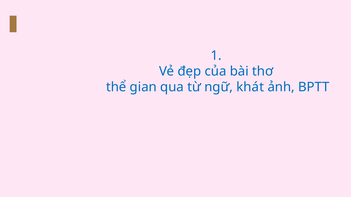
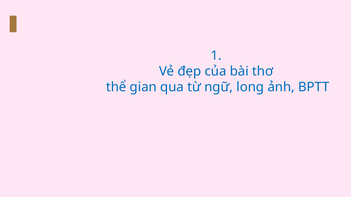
khát: khát -> long (250, 87)
